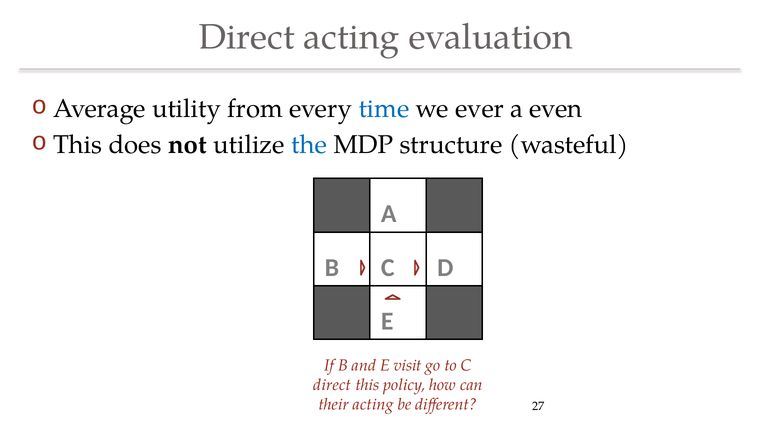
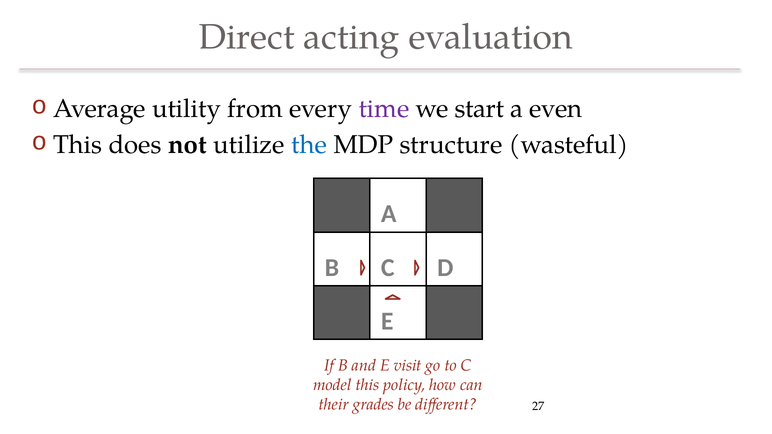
time colour: blue -> purple (384, 109)
ever: ever -> start (479, 109)
direct: direct -> model (332, 385)
their acting: acting -> grades (373, 404)
